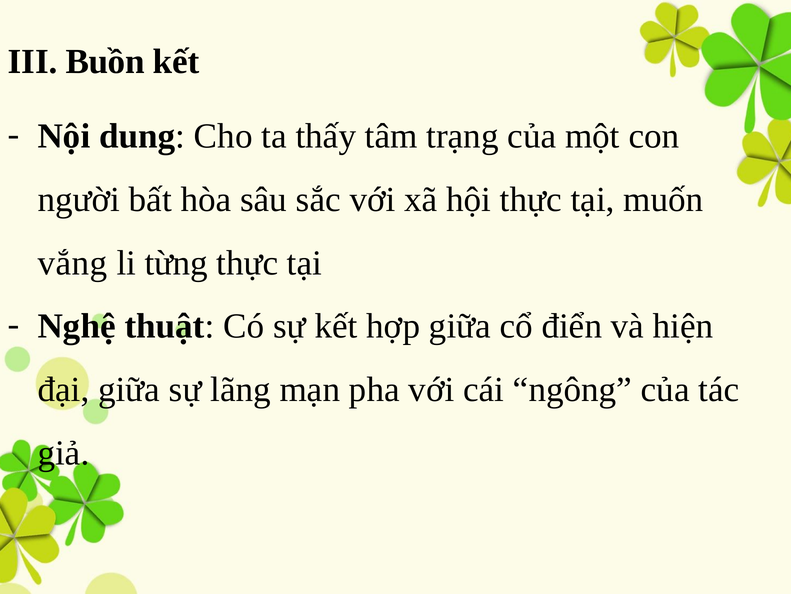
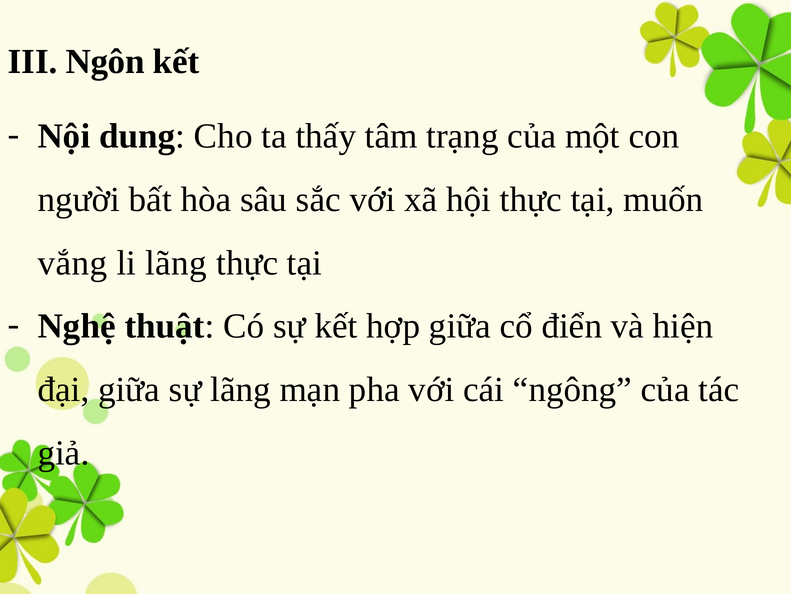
Buồn: Buồn -> Ngôn (105, 62)
li từng: từng -> lãng (176, 263)
